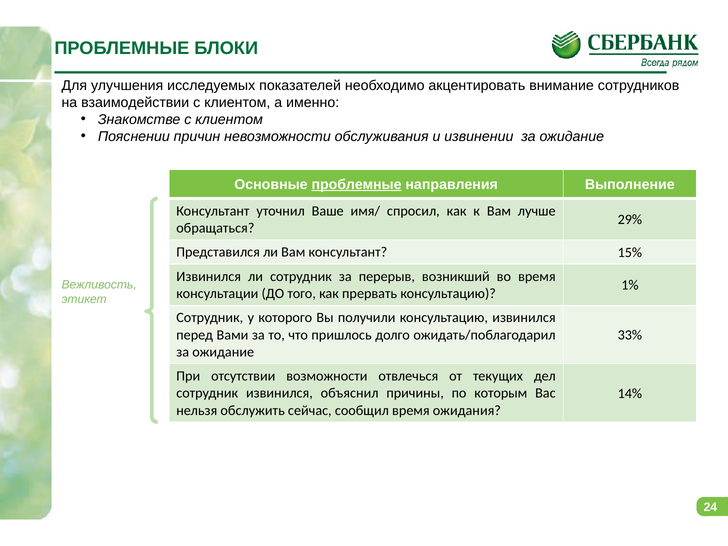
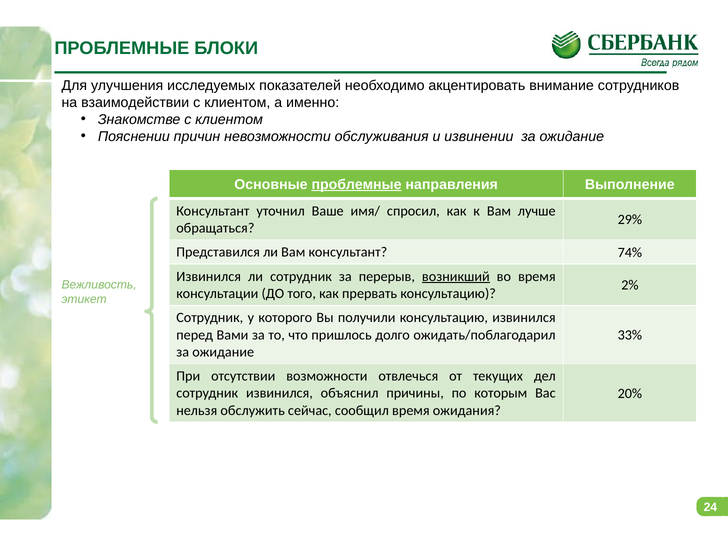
15%: 15% -> 74% (630, 252)
возникший underline: none -> present (456, 276)
1%: 1% -> 2% (630, 285)
14%: 14% -> 20% (630, 393)
